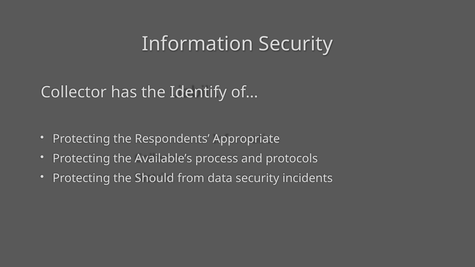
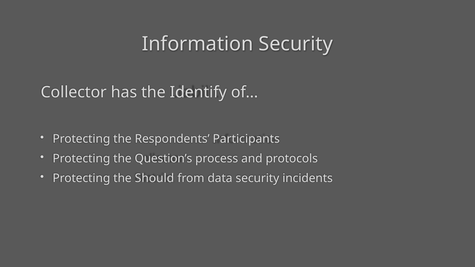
Appropriate: Appropriate -> Participants (246, 139)
Available’s: Available’s -> Question’s (163, 159)
